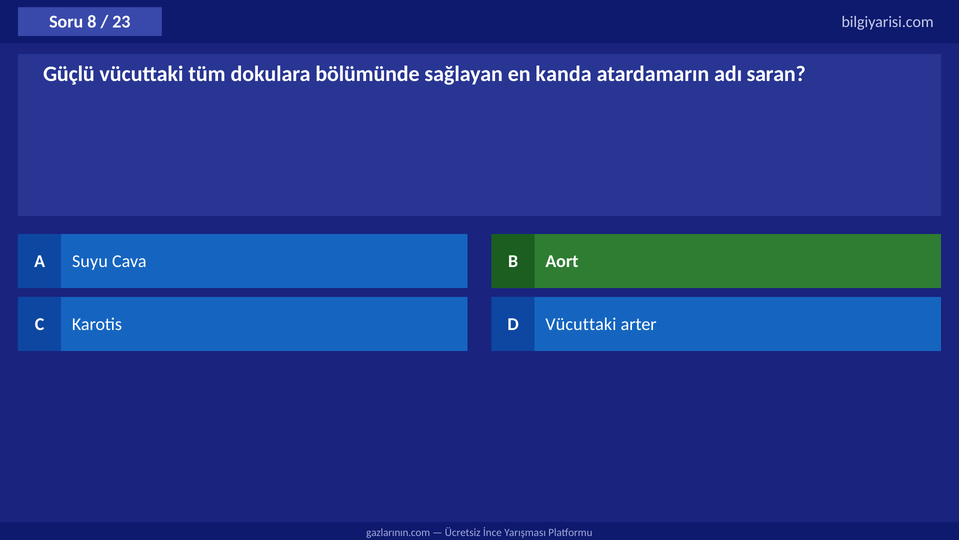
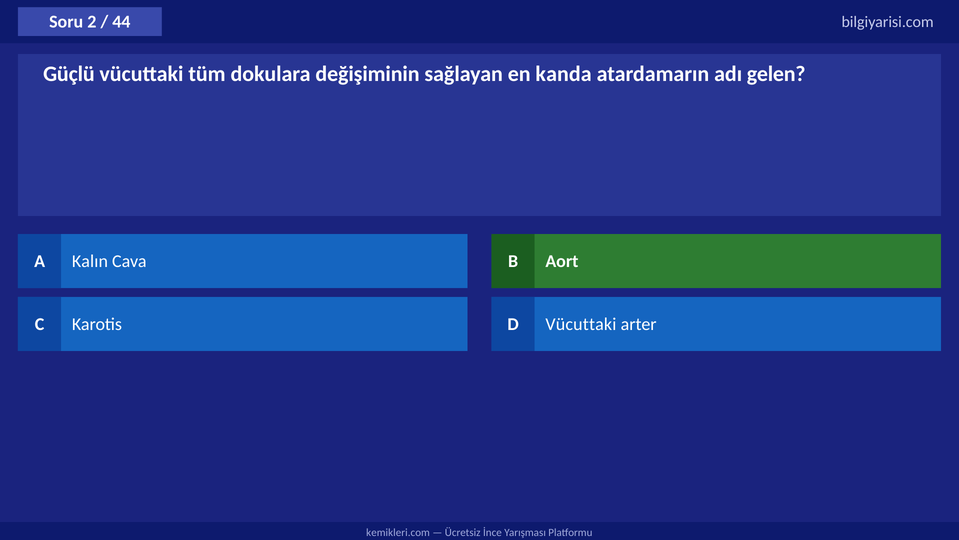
8: 8 -> 2 (92, 22)
23: 23 -> 44 (121, 22)
bölümünde: bölümünde -> değişiminin (367, 74)
saran: saran -> gelen (776, 74)
Suyu: Suyu -> Kalın (90, 261)
gazlarının.com: gazlarının.com -> kemikleri.com (398, 532)
